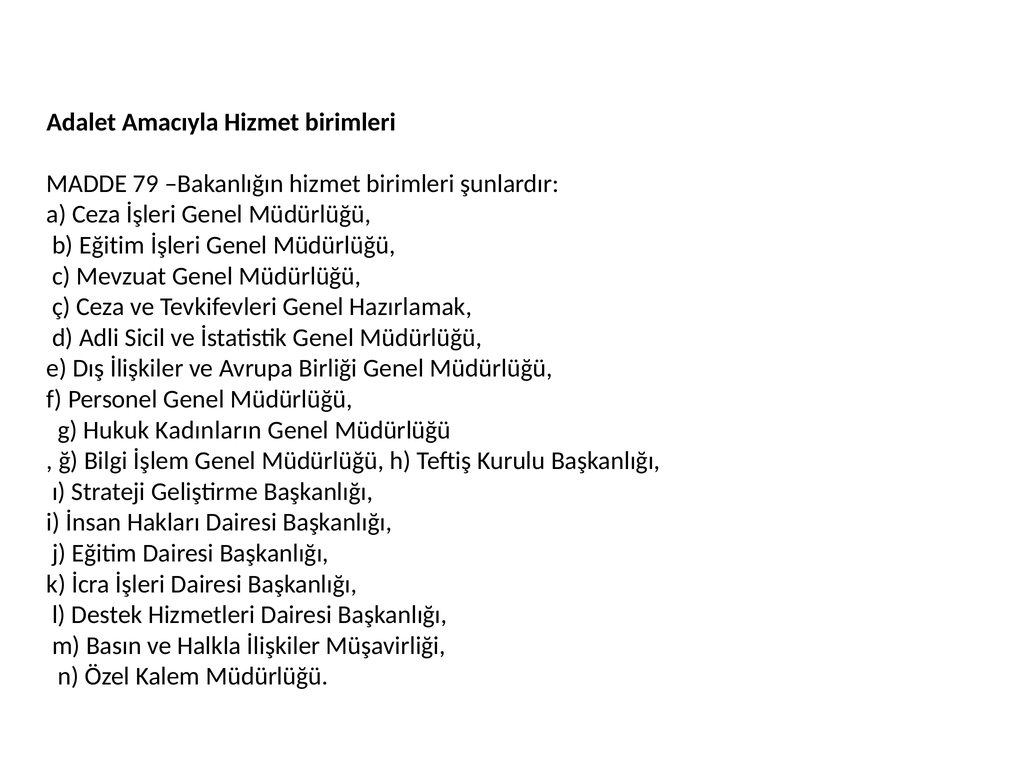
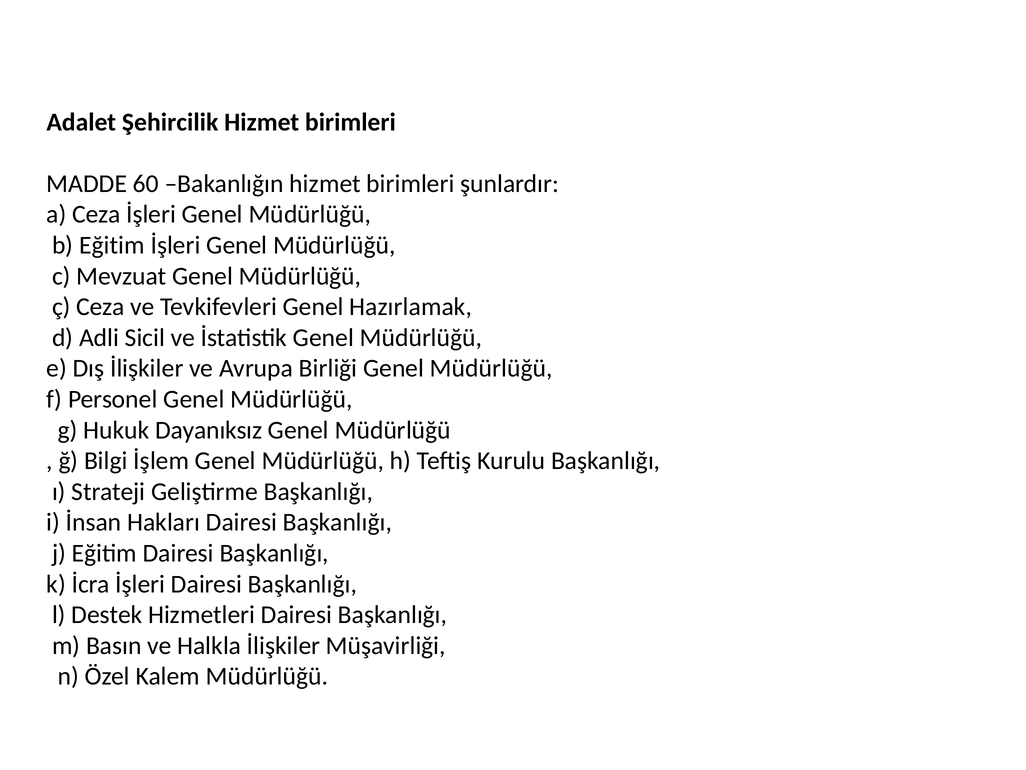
Amacıyla: Amacıyla -> Şehircilik (170, 122)
79: 79 -> 60 (146, 184)
Kadınların: Kadınların -> Dayanıksız (209, 430)
